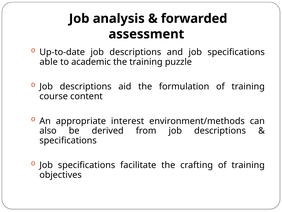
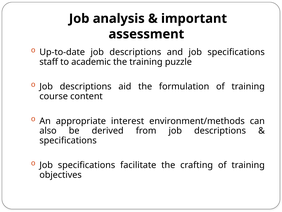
forwarded: forwarded -> important (194, 19)
able: able -> staff (49, 62)
